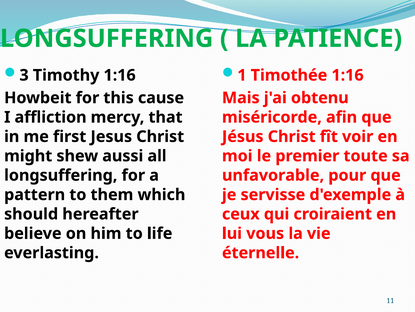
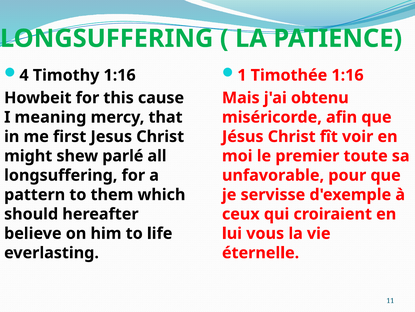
3: 3 -> 4 (24, 75)
affliction: affliction -> meaning (50, 117)
aussi: aussi -> parlé (123, 156)
